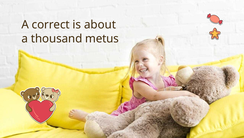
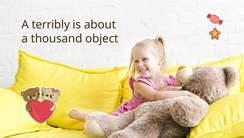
correct: correct -> terribly (51, 25)
metus: metus -> object (102, 38)
